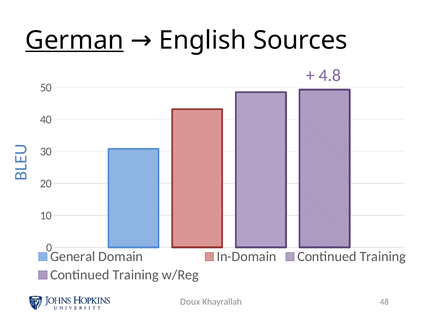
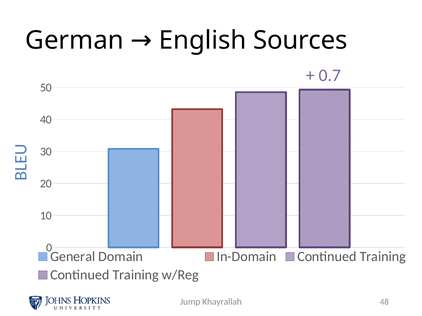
German underline: present -> none (75, 40)
4.8: 4.8 -> 0.7 (330, 76)
Doux: Doux -> Jump (190, 302)
